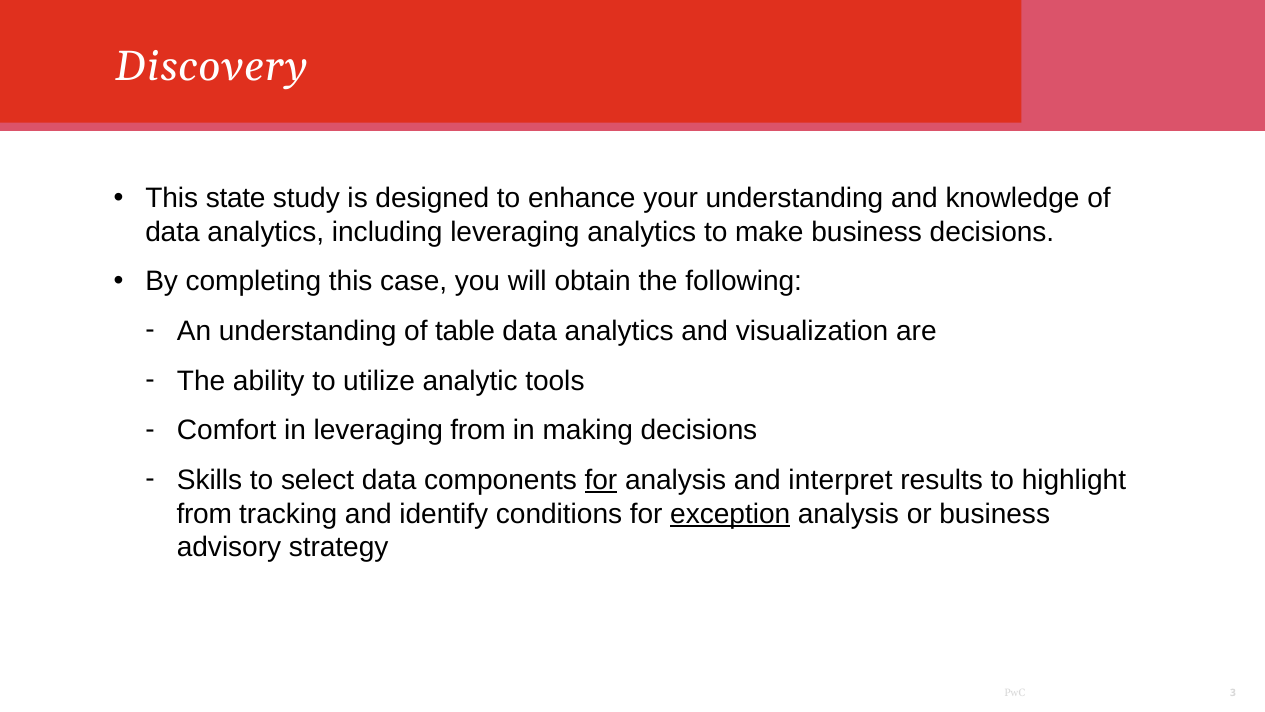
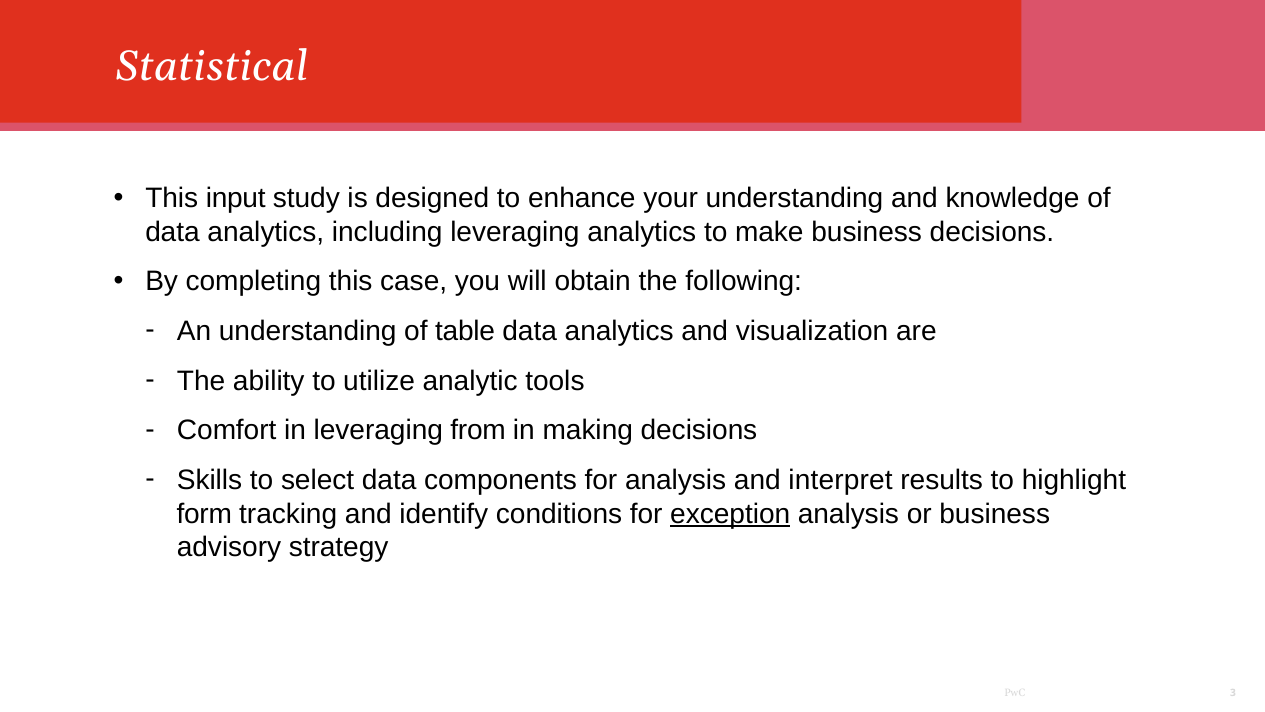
Discovery: Discovery -> Statistical (212, 67)
state: state -> input (236, 198)
for underline: present -> none (601, 480)
from: from -> form (204, 513)
